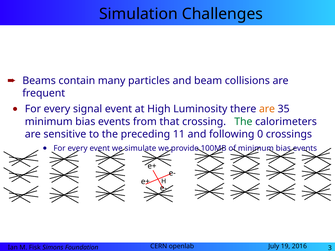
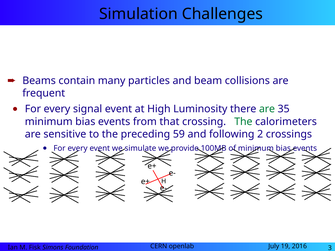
are colour: orange -> green (267, 109)
11: 11 -> 59 (179, 134)
following 0: 0 -> 2 (260, 134)
